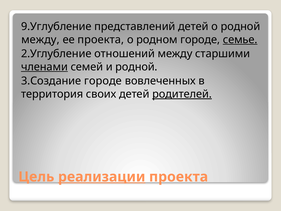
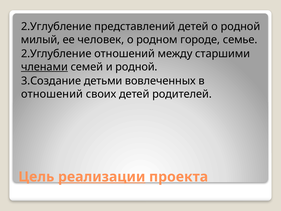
9.Углубление: 9.Углубление -> 2.Углубление (56, 26)
между: между -> милый (41, 40)
ее проекта: проекта -> человек (101, 40)
семье underline: present -> none (240, 40)
3.Создание городе: городе -> детьми (103, 81)
территория: территория -> отношений (52, 94)
родителей underline: present -> none (182, 94)
